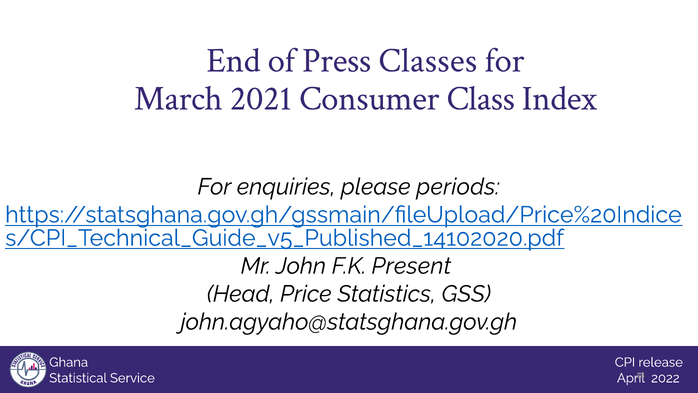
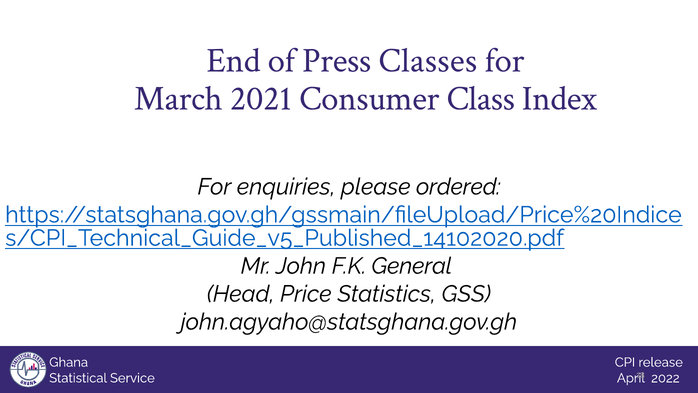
periods: periods -> ordered (458, 187)
Present: Present -> General (412, 266)
